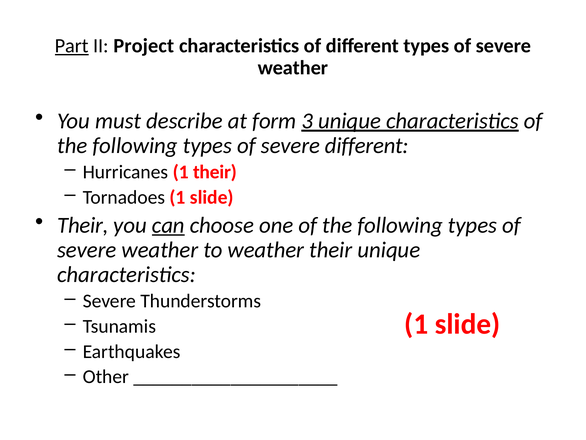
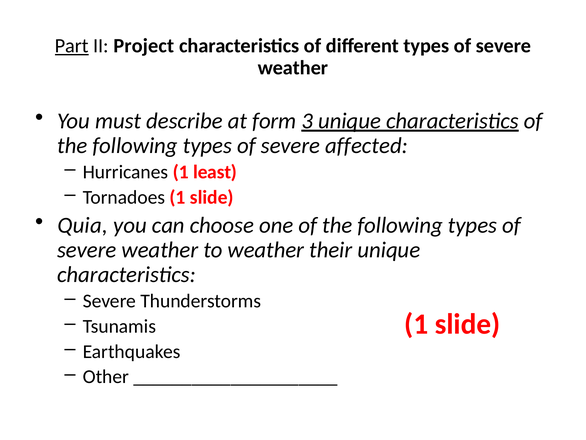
severe different: different -> affected (367, 145)
1 their: their -> least (215, 172)
Their: Their -> Quia (83, 225)
can underline: present -> none (168, 225)
